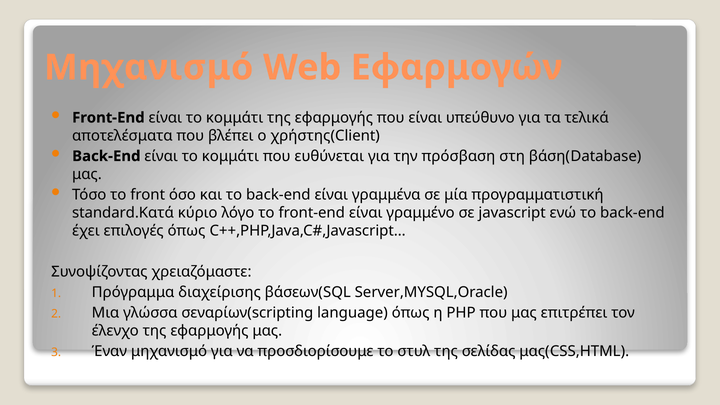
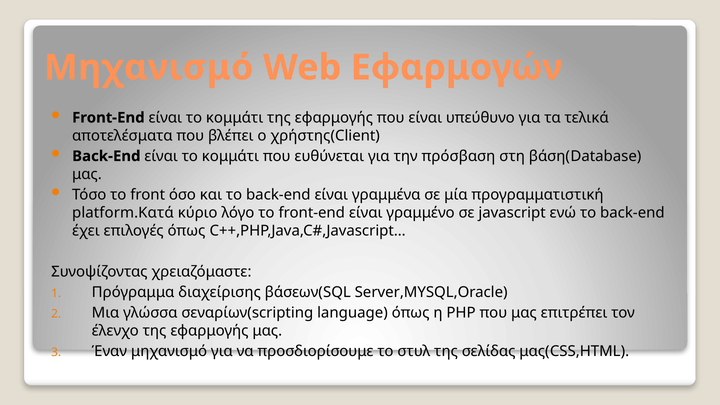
standard.Κατά: standard.Κατά -> platform.Κατά (123, 213)
